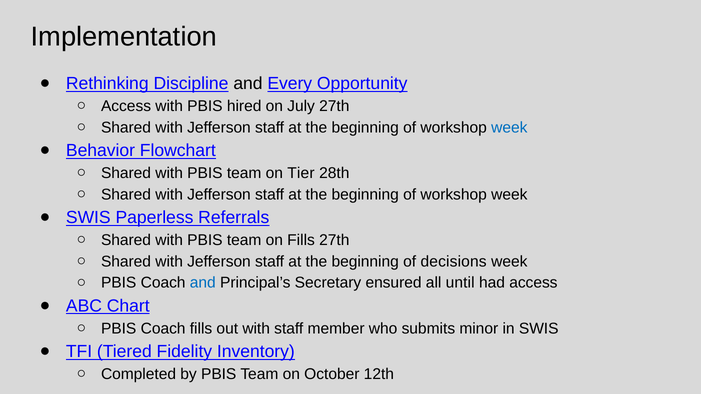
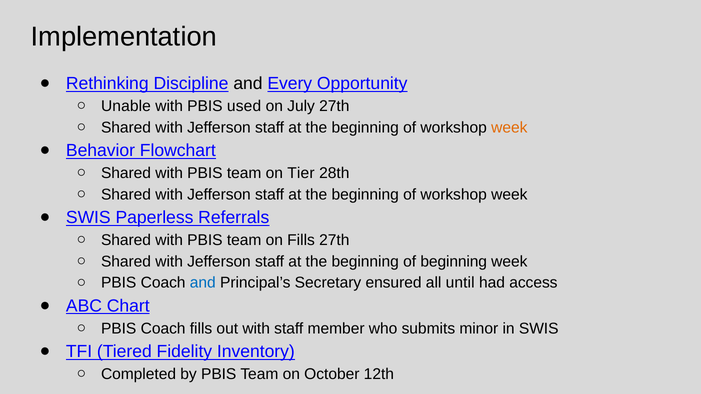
Access: Access -> Unable (126, 106)
hired: hired -> used (244, 106)
week colour: blue -> orange (509, 128)
of decisions: decisions -> beginning (454, 262)
